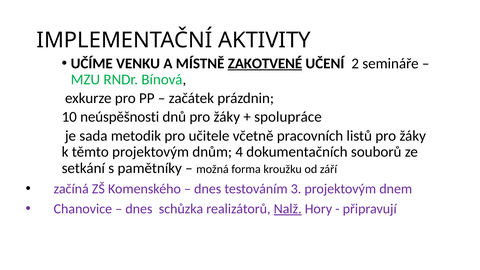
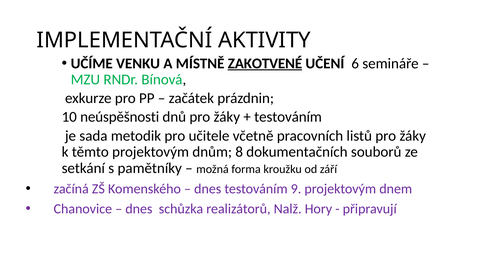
2: 2 -> 6 (355, 63)
spolupráce: spolupráce -> testováním (288, 117)
4: 4 -> 8 (239, 152)
3: 3 -> 9 (296, 189)
Nalž underline: present -> none (288, 209)
